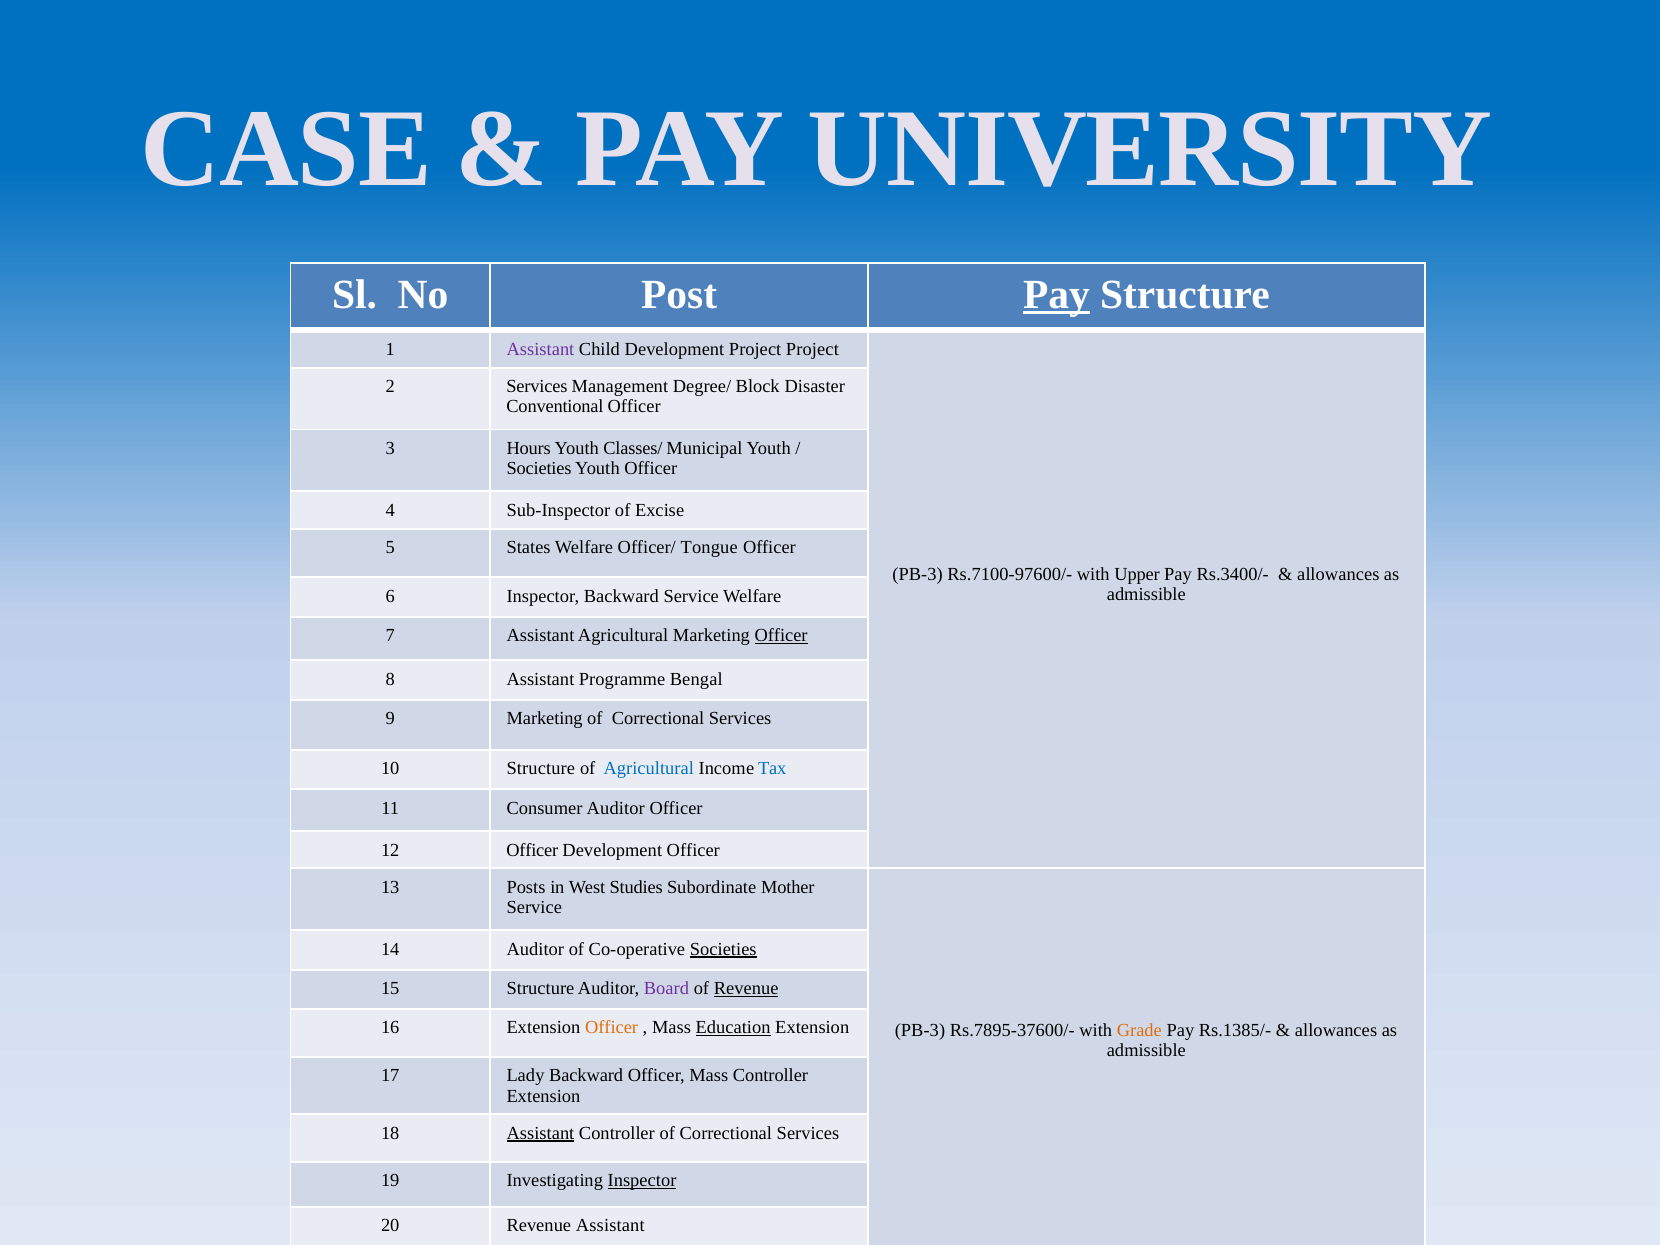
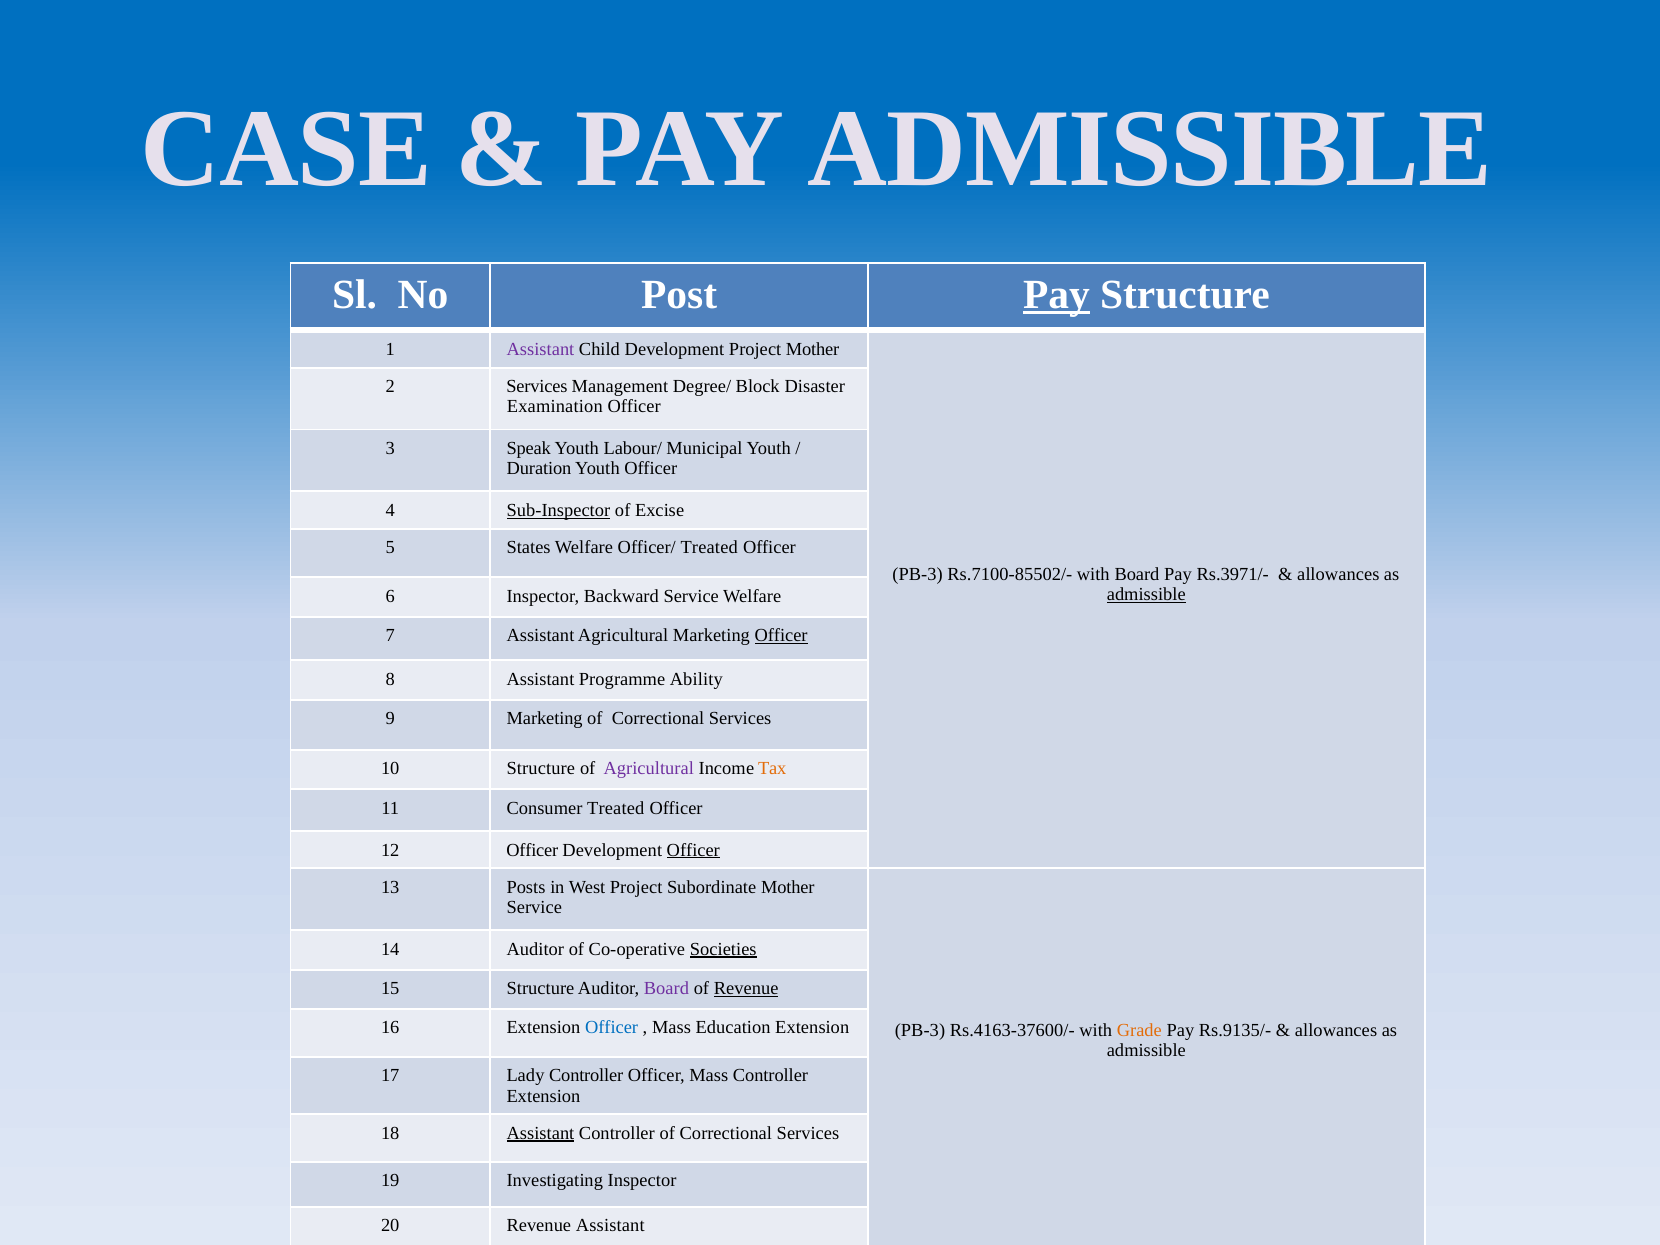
PAY UNIVERSITY: UNIVERSITY -> ADMISSIBLE (1150, 149)
Project Project: Project -> Mother (813, 349)
Conventional: Conventional -> Examination (555, 407)
Hours: Hours -> Speak (529, 448)
Classes/: Classes/ -> Labour/ (633, 448)
Societies: Societies -> Duration (539, 469)
Sub-Inspector underline: none -> present (558, 510)
Officer/ Tongue: Tongue -> Treated (709, 547)
Rs.7100-97600/-: Rs.7100-97600/- -> Rs.7100-85502/- (1010, 574)
with Upper: Upper -> Board (1137, 574)
Rs.3400/-: Rs.3400/- -> Rs.3971/- (1233, 574)
admissible underline: none -> present (1146, 595)
Bengal: Bengal -> Ability (696, 679)
Agricultural colour: blue -> purple (649, 769)
Tax colour: blue -> orange (772, 769)
Consumer Auditor: Auditor -> Treated (616, 808)
Officer underline: none -> present (693, 850)
West Studies: Studies -> Project (636, 887)
Officer colour: orange -> blue (612, 1028)
Education underline: present -> none (733, 1028)
Rs.7895-37600/-: Rs.7895-37600/- -> Rs.4163-37600/- (1012, 1030)
Rs.1385/-: Rs.1385/- -> Rs.9135/- (1235, 1030)
Lady Backward: Backward -> Controller (586, 1076)
Inspector underline: present -> none (642, 1181)
